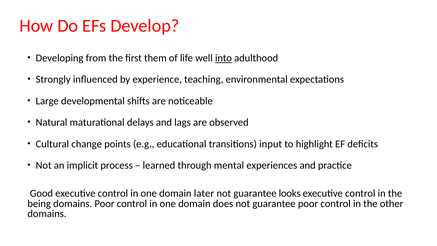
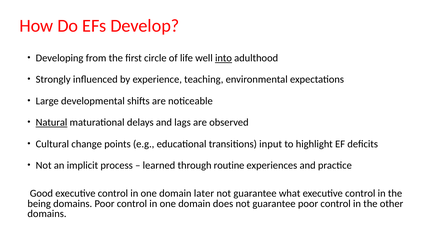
them: them -> circle (155, 58)
Natural underline: none -> present (52, 122)
mental: mental -> routine (229, 165)
looks: looks -> what (290, 193)
